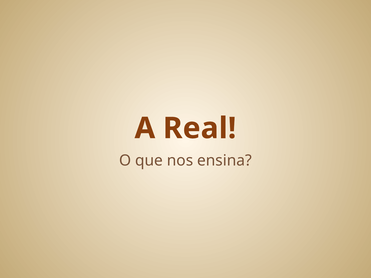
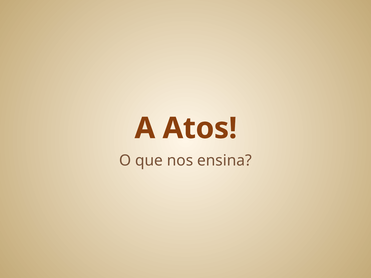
Real: Real -> Atos (200, 128)
